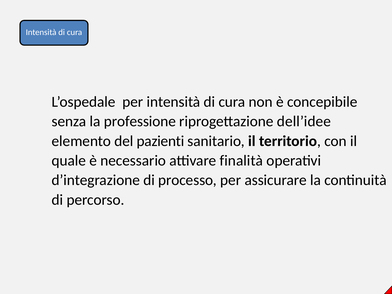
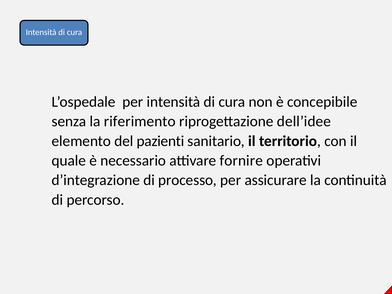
professione: professione -> riferimento (140, 121)
finalità: finalità -> fornire (241, 161)
